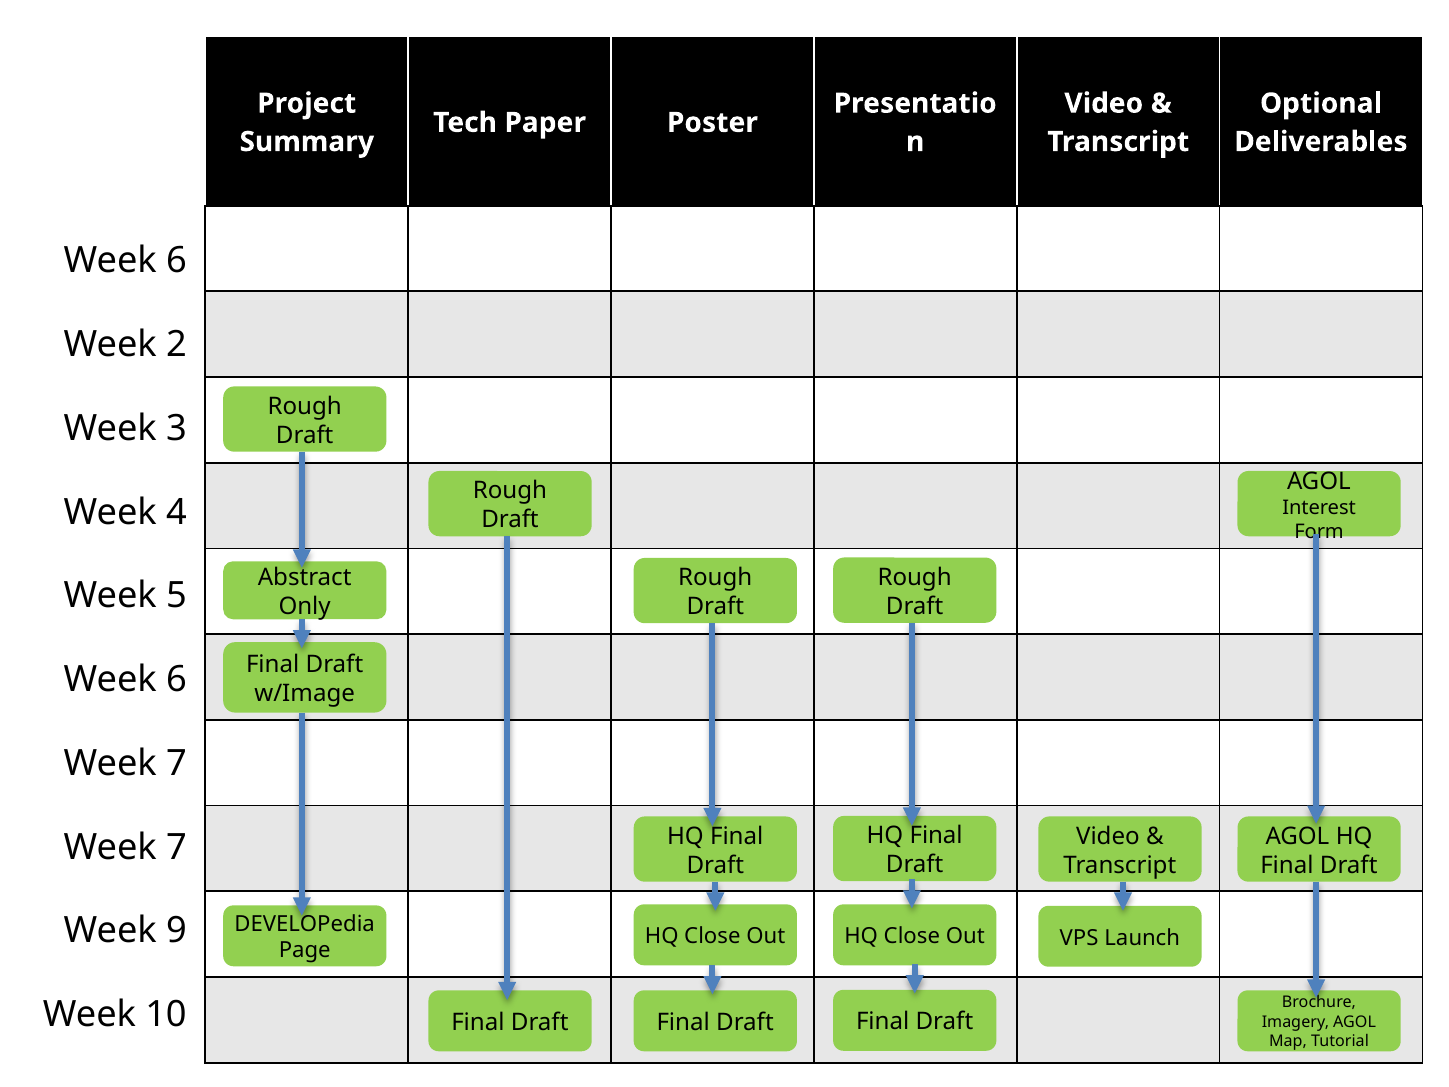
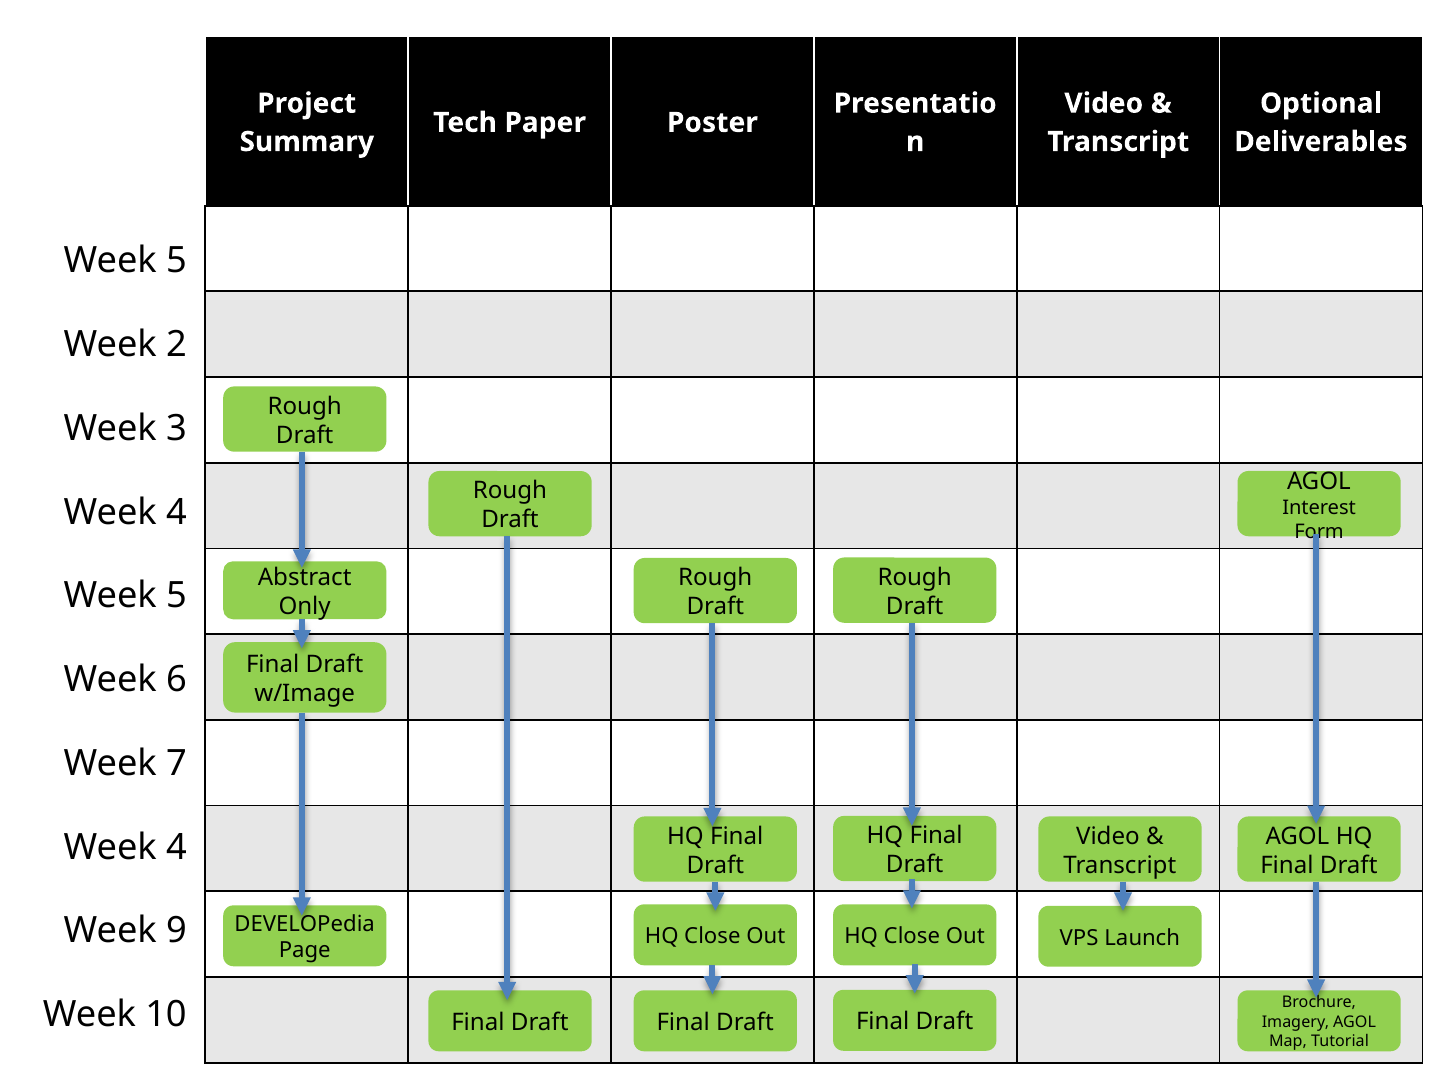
6: 6 -> 5 (176, 261)
7: 7 -> 4 (176, 847)
